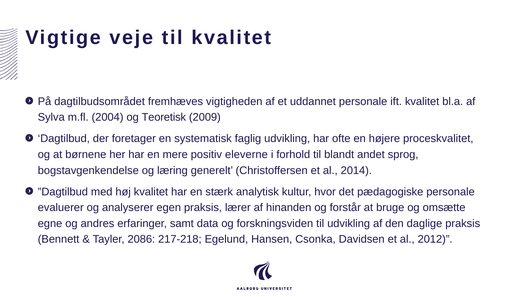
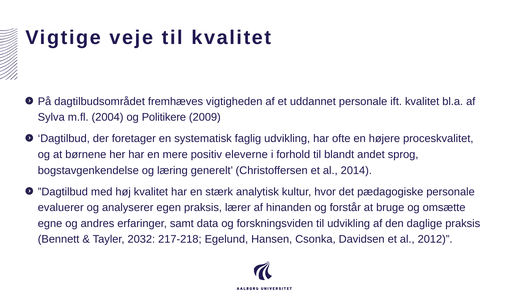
Teoretisk: Teoretisk -> Politikere (164, 117)
2086: 2086 -> 2032 (141, 239)
